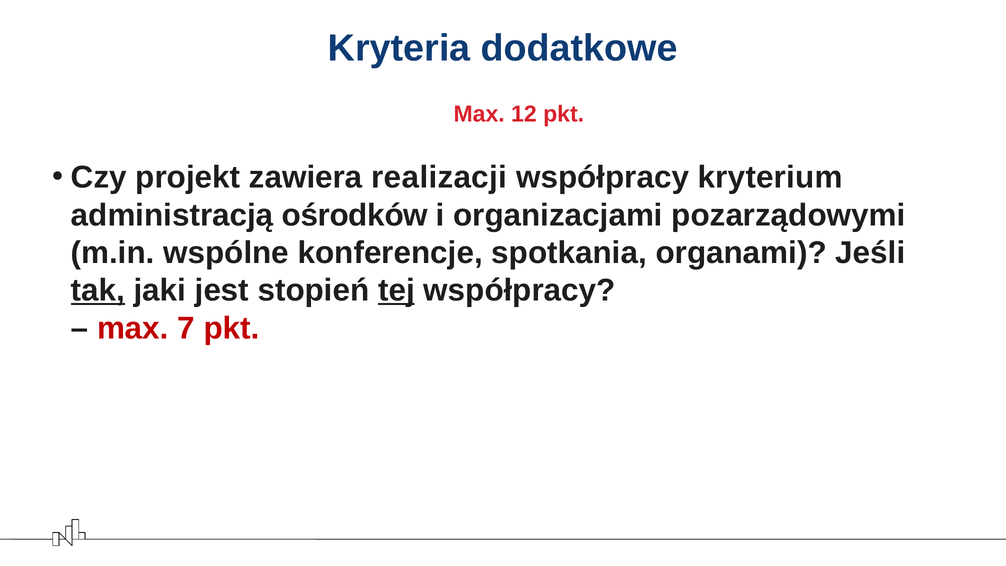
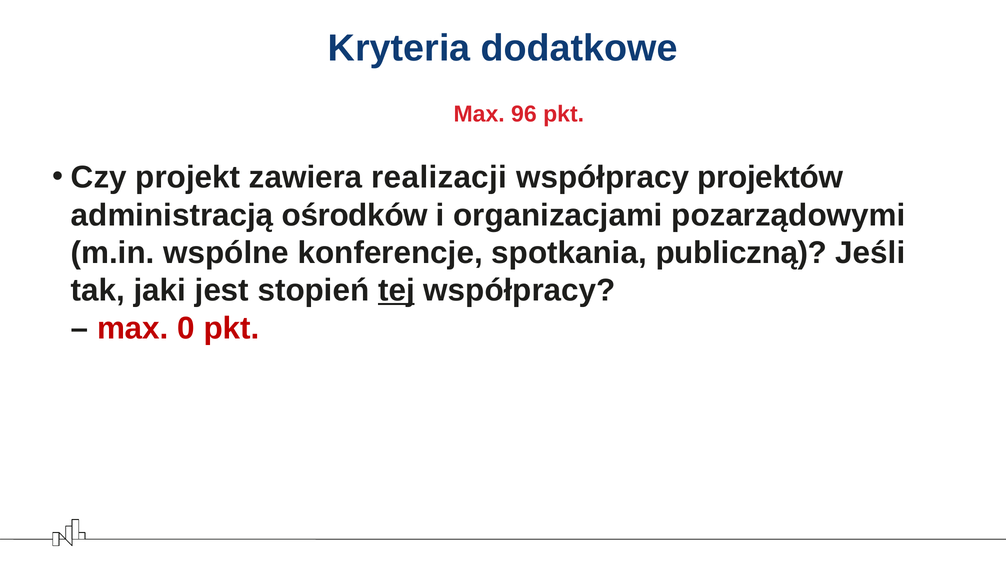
12: 12 -> 96 (524, 114)
kryterium: kryterium -> projektów (770, 177)
organami: organami -> publiczną (741, 253)
tak underline: present -> none (98, 291)
7: 7 -> 0 (186, 328)
